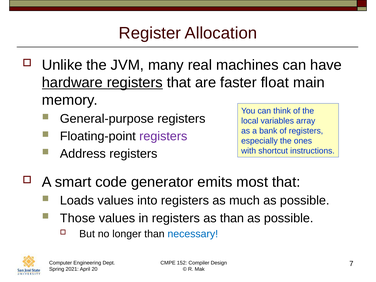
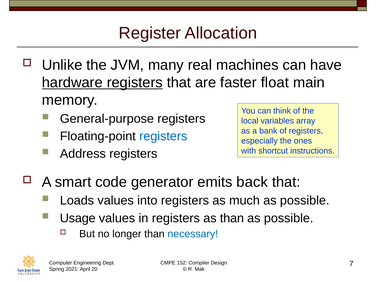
registers colour: purple -> blue (163, 136)
most: most -> back (252, 182)
Those: Those -> Usage (78, 218)
